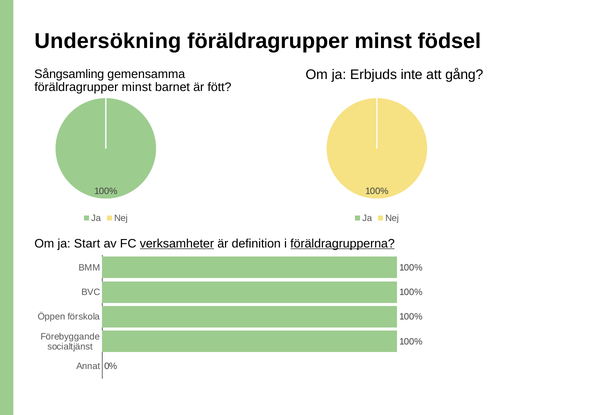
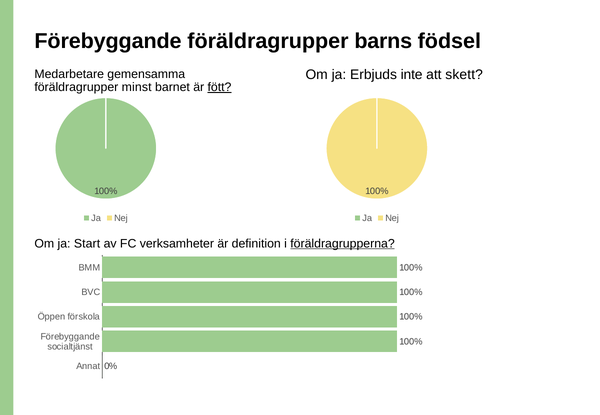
Undersökning: Undersökning -> Förebyggande (108, 41)
minst: minst -> barns (383, 41)
Sångsamling: Sångsamling -> Medarbetare (69, 74)
gång: gång -> skett (464, 75)
fött underline: none -> present (219, 87)
verksamheter underline: present -> none (177, 244)
